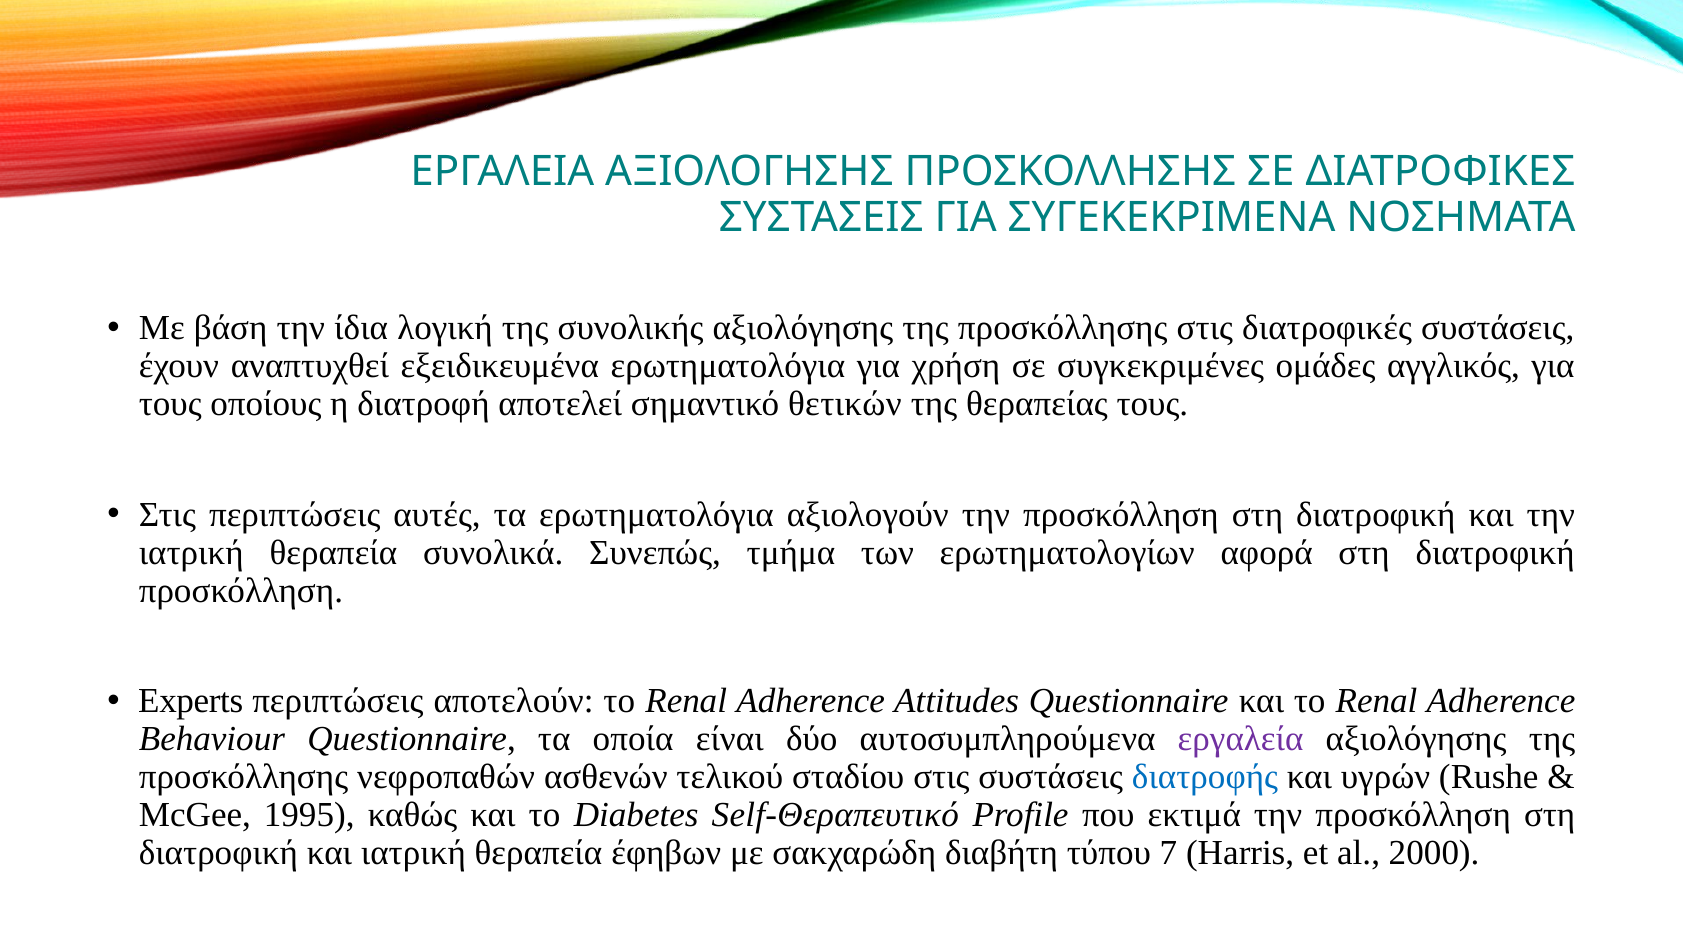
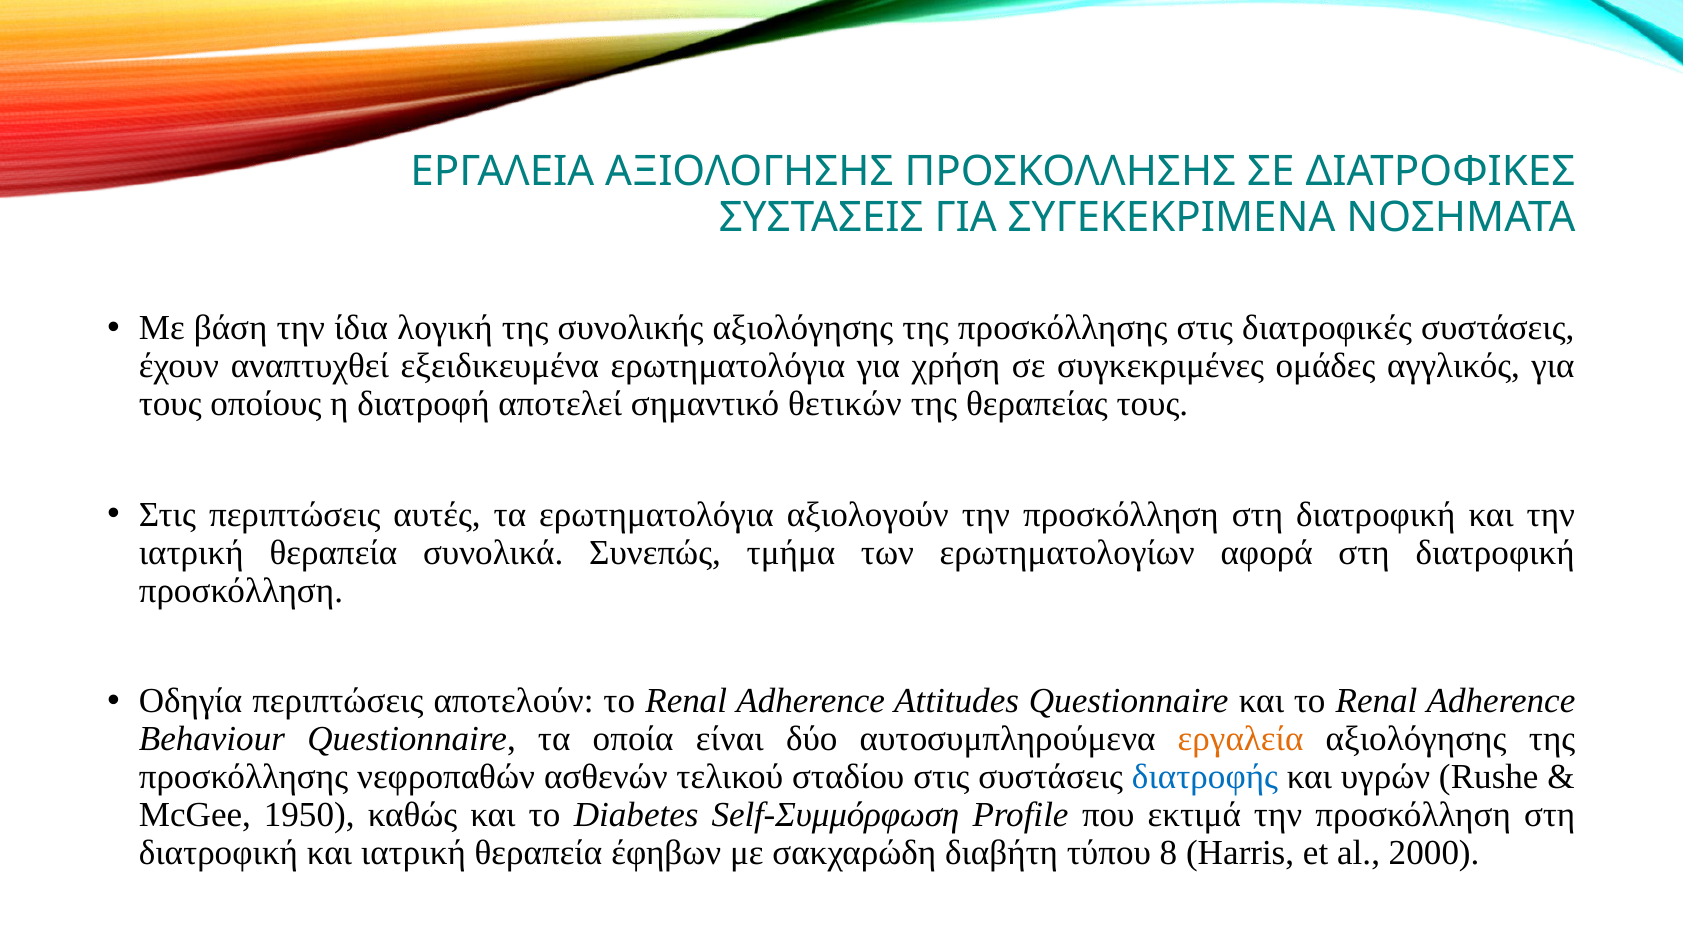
Experts: Experts -> Οδηγία (191, 701)
εργαλεία colour: purple -> orange (1241, 739)
1995: 1995 -> 1950 (309, 815)
Self-Θεραπευτικό: Self-Θεραπευτικό -> Self-Συμμόρφωση (836, 815)
7: 7 -> 8 (1168, 853)
